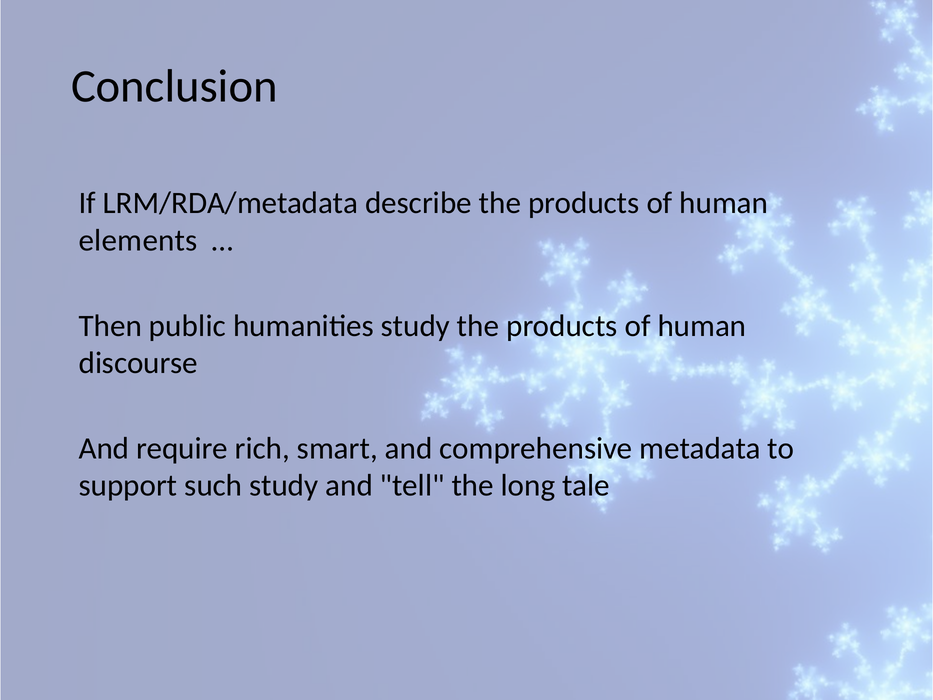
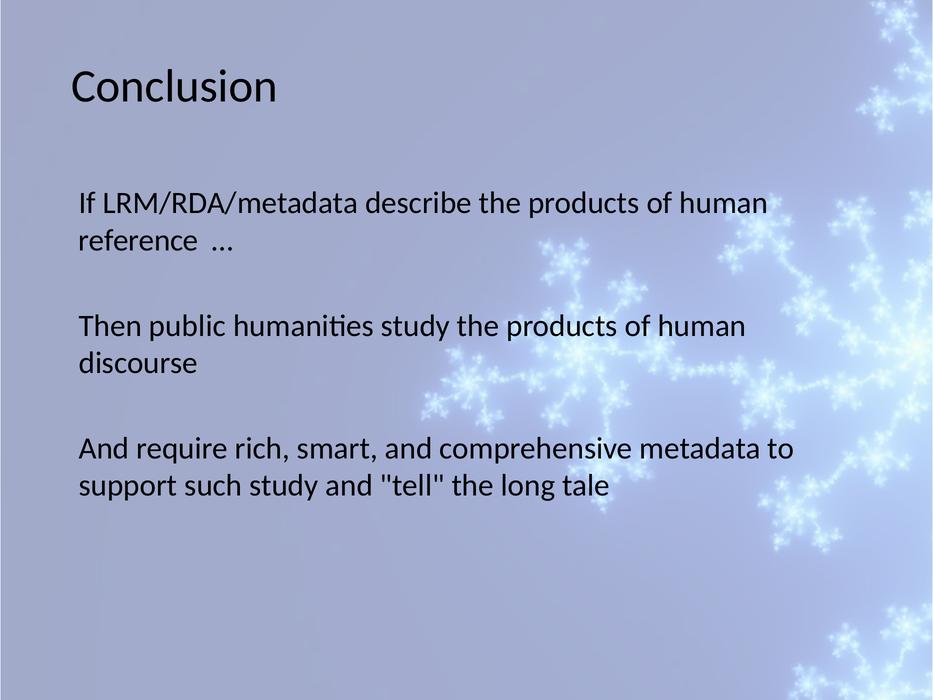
elements: elements -> reference (138, 240)
